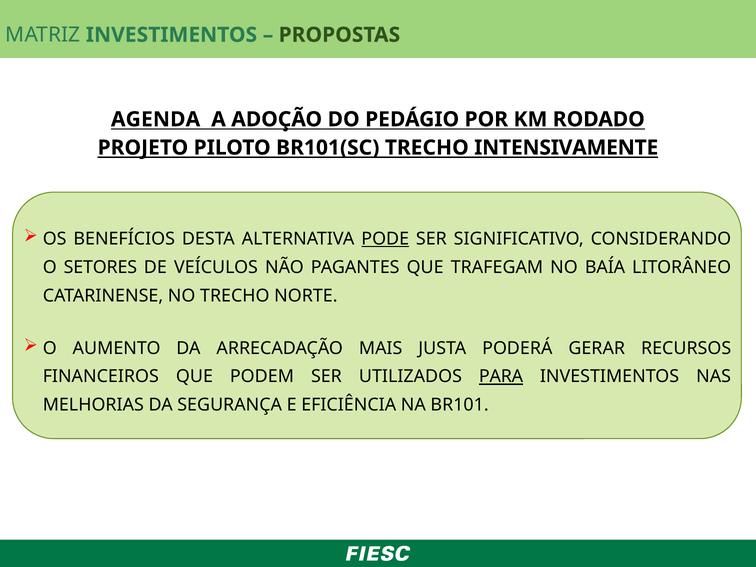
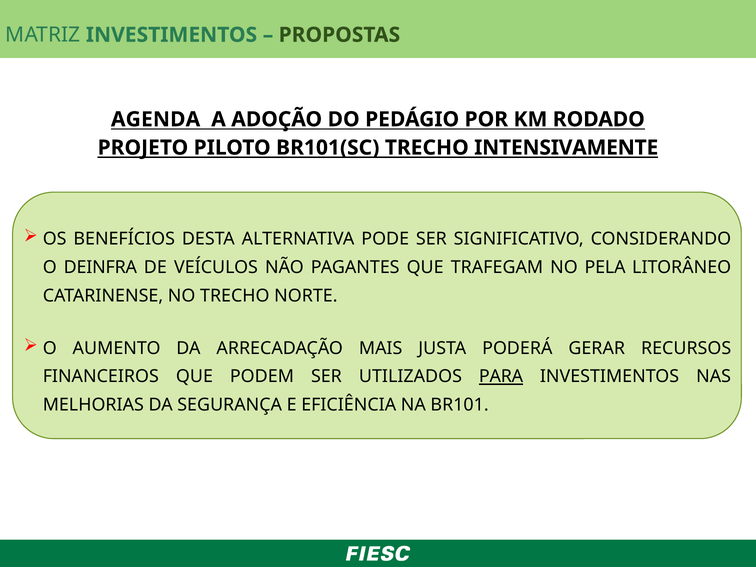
PODE underline: present -> none (385, 239)
SETORES: SETORES -> DEINFRA (100, 267)
BAÍA: BAÍA -> PELA (605, 267)
